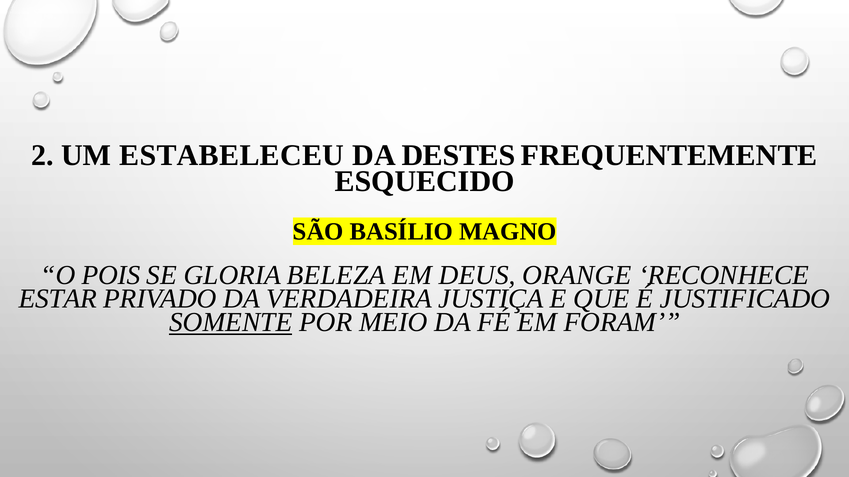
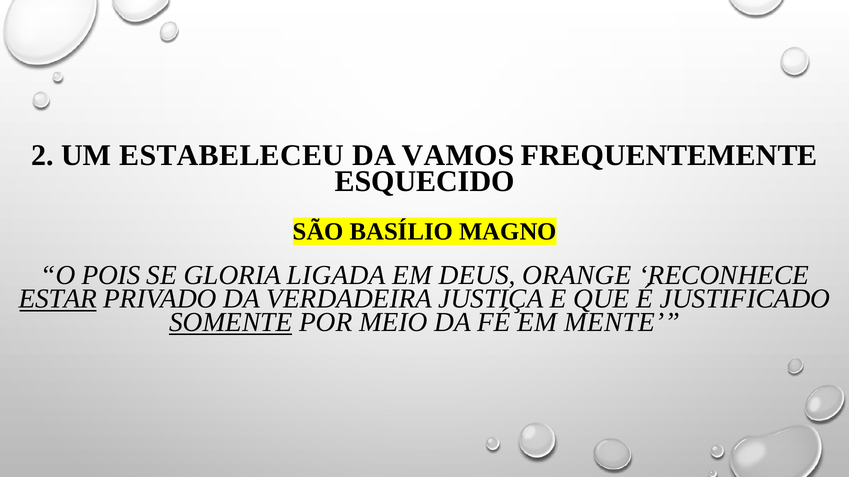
DESTES: DESTES -> VAMOS (458, 156)
BELEZA: BELEZA -> LIGADA (336, 275)
ESTAR underline: none -> present (58, 299)
FORAM: FORAM -> MENTE (622, 323)
